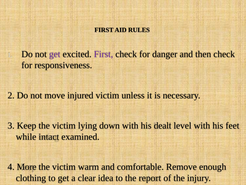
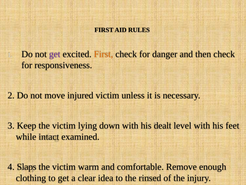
First colour: purple -> orange (104, 54)
More: More -> Slaps (27, 166)
report: report -> rinsed (150, 178)
